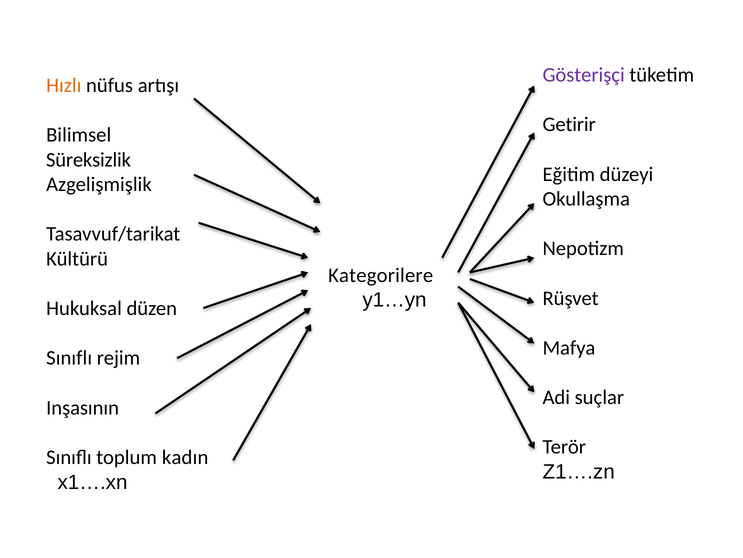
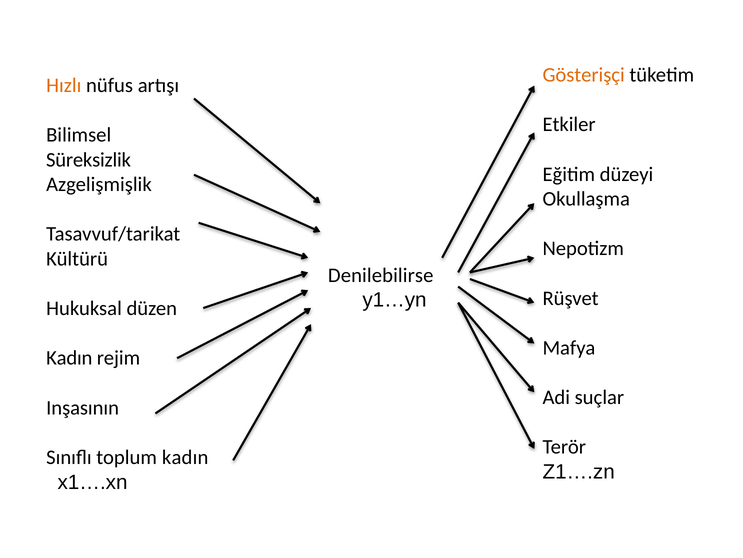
Gösterişçi colour: purple -> orange (584, 75)
Getirir: Getirir -> Etkiler (569, 124)
Kategorilere: Kategorilere -> Denilebilirse (381, 275)
Sınıflı: Sınıflı -> Kadın (69, 358)
